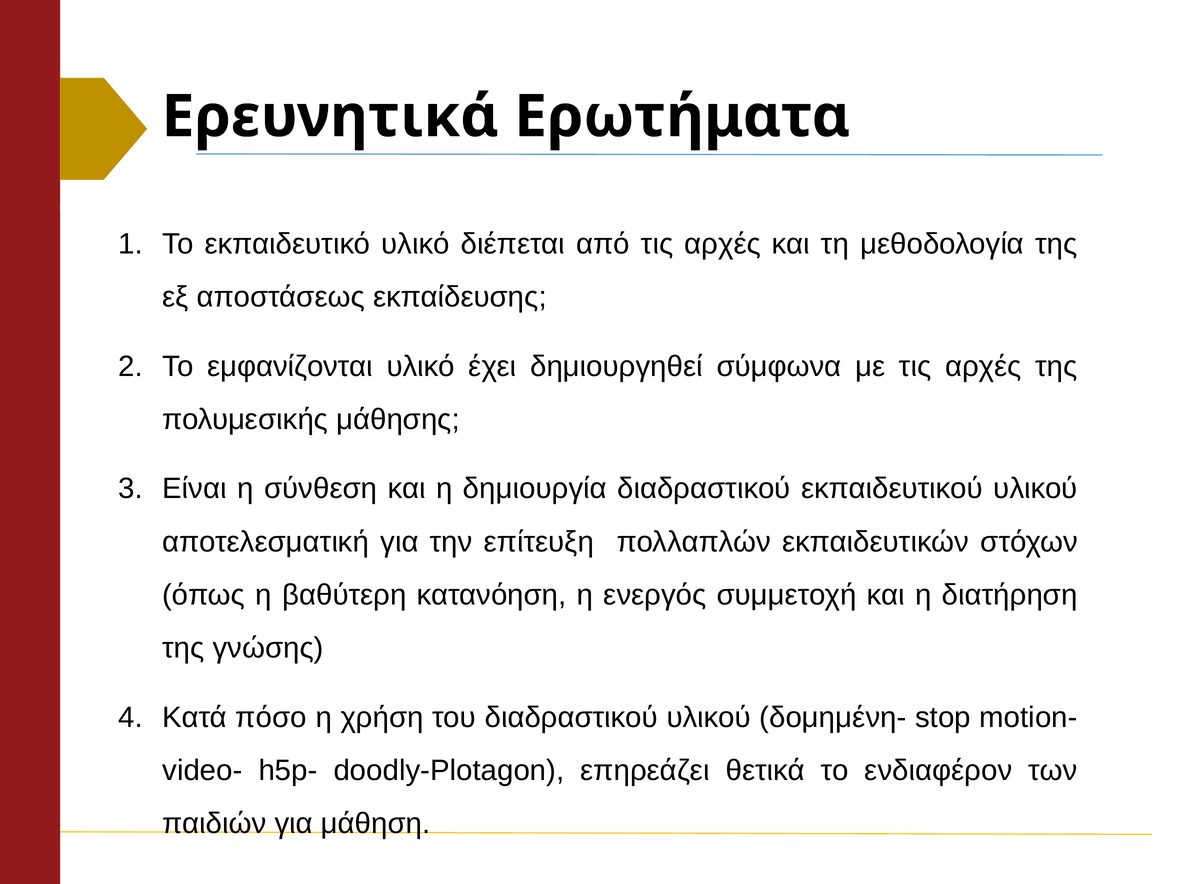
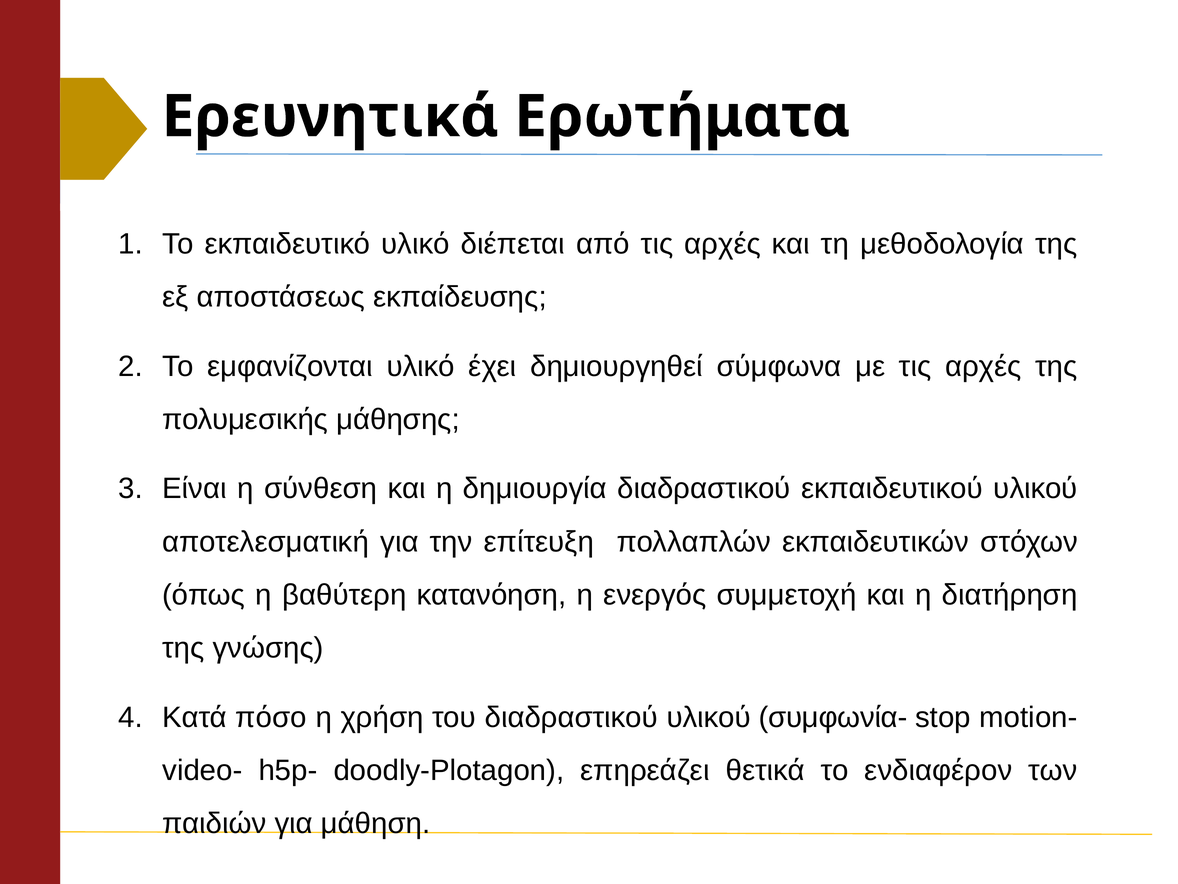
δομημένη-: δομημένη- -> συμφωνία- (833, 717)
